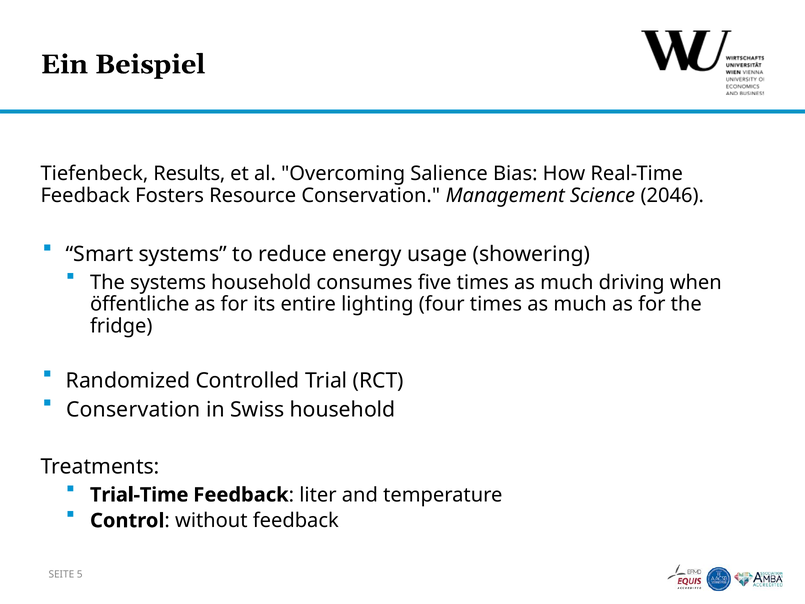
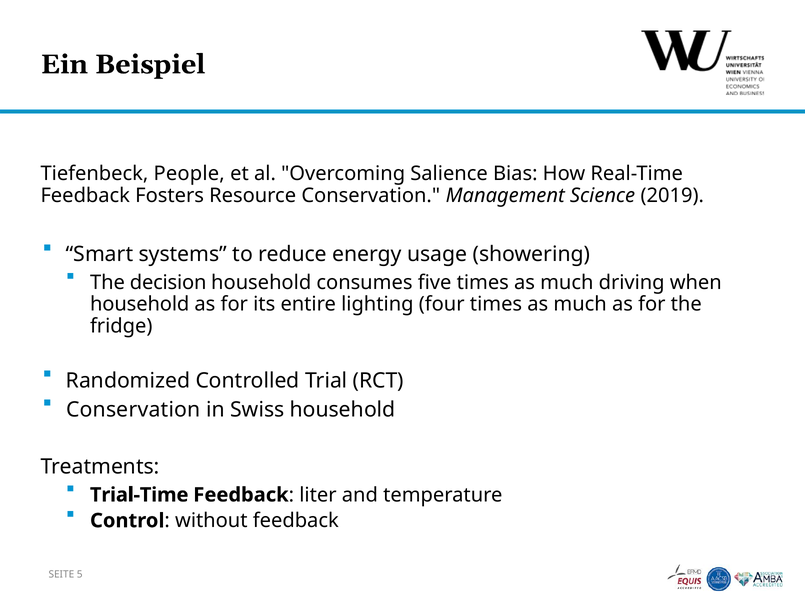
Results: Results -> People (189, 174)
2046: 2046 -> 2019 (672, 195)
The systems: systems -> decision (168, 282)
öffentliche: öffentliche -> household (140, 304)
